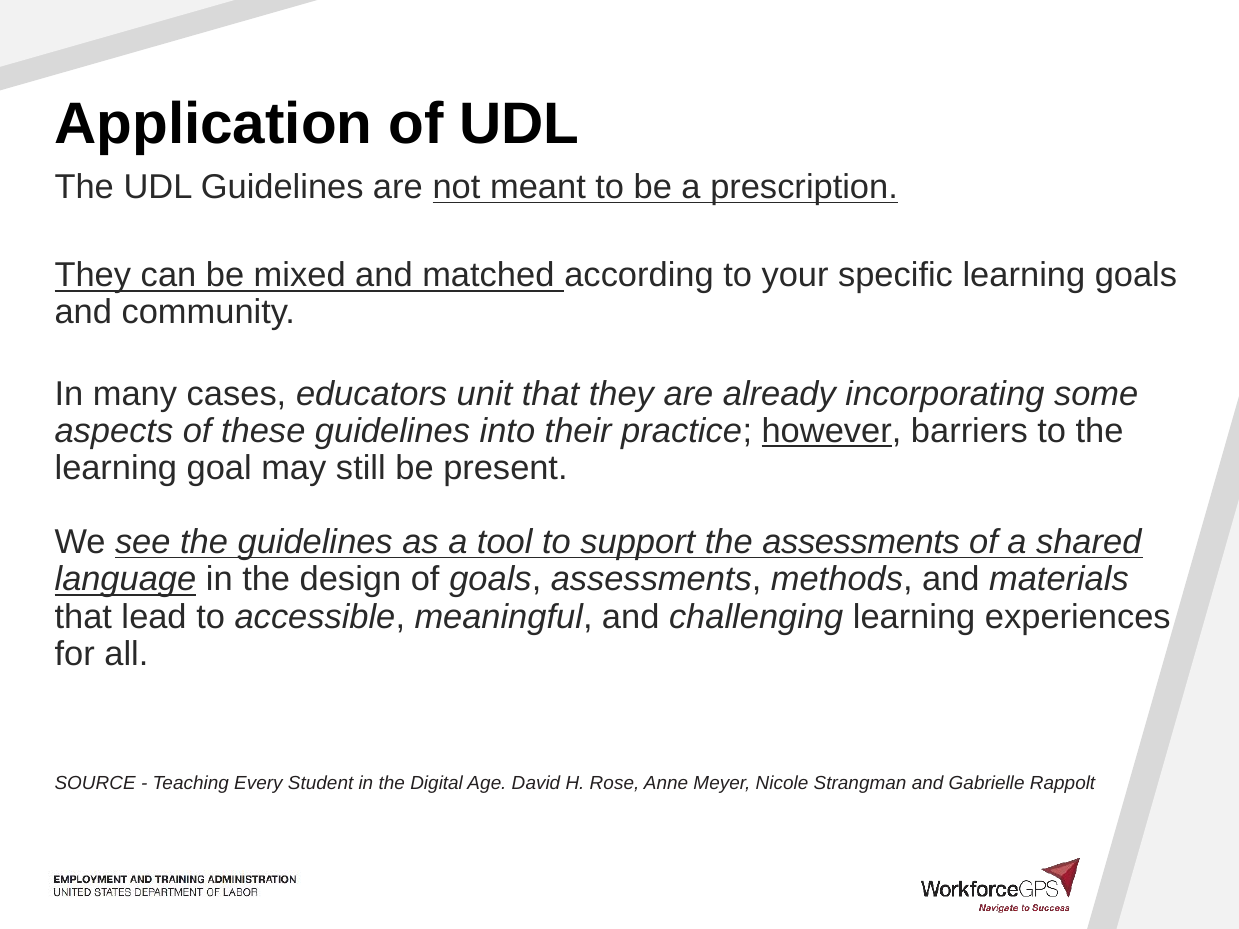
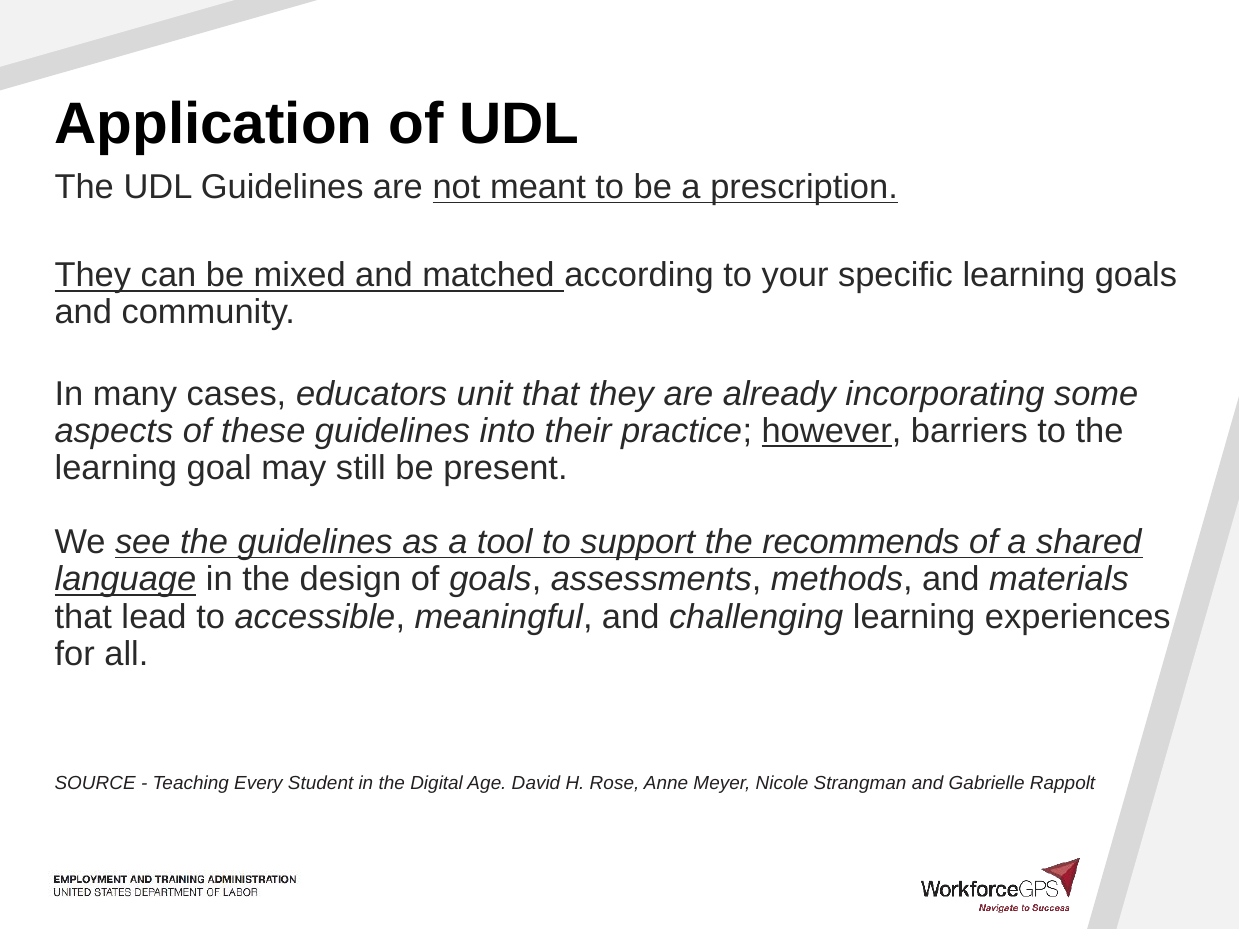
the assessments: assessments -> recommends (861, 543)
